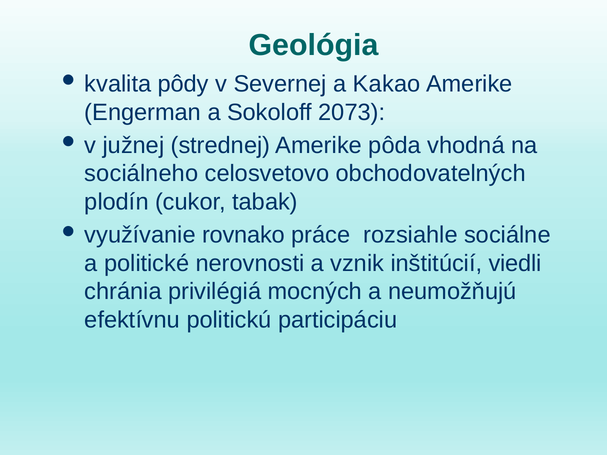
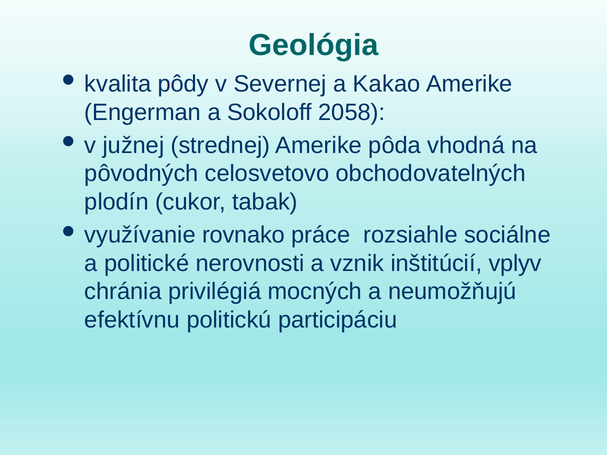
2073: 2073 -> 2058 (352, 112)
sociálneho: sociálneho -> pôvodných (141, 174)
viedli: viedli -> vplyv (515, 263)
